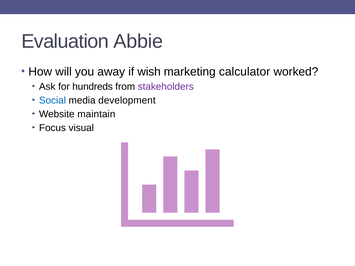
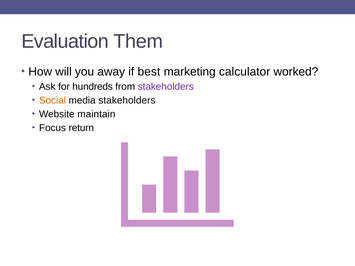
Abbie: Abbie -> Them (138, 41)
wish: wish -> best (149, 72)
Social colour: blue -> orange (52, 100)
media development: development -> stakeholders (127, 100)
visual: visual -> return (81, 128)
